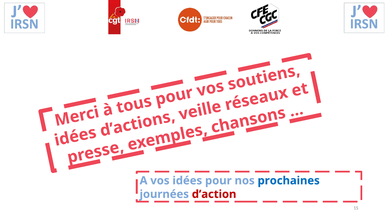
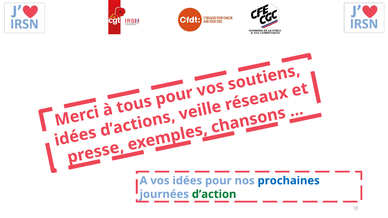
d’action colour: red -> green (214, 194)
